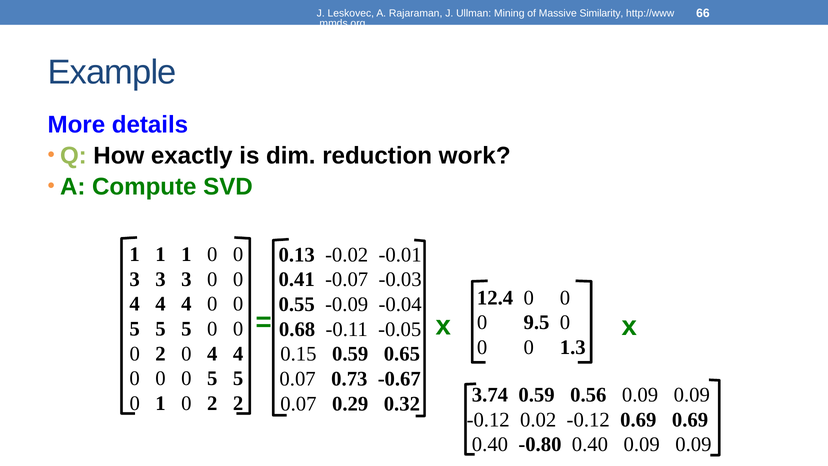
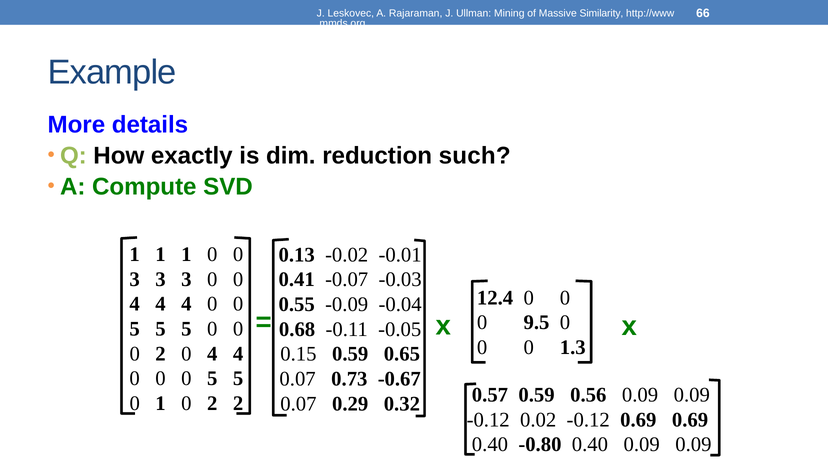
work: work -> such (475, 156)
3.74: 3.74 -> 0.57 (490, 395)
